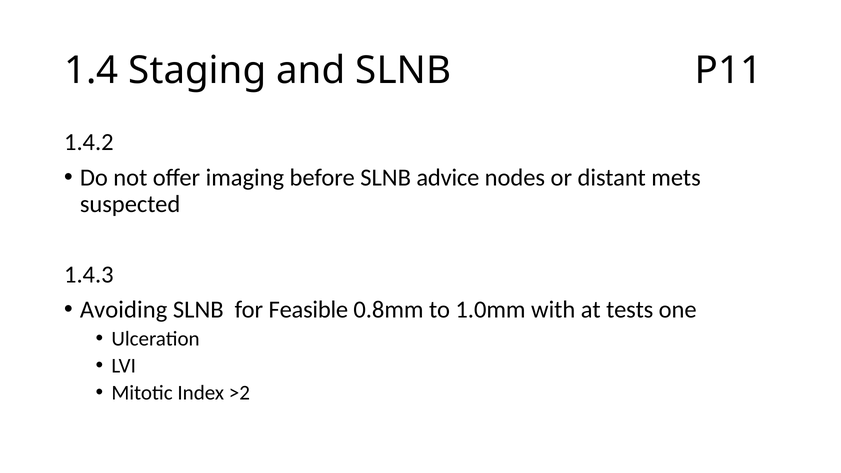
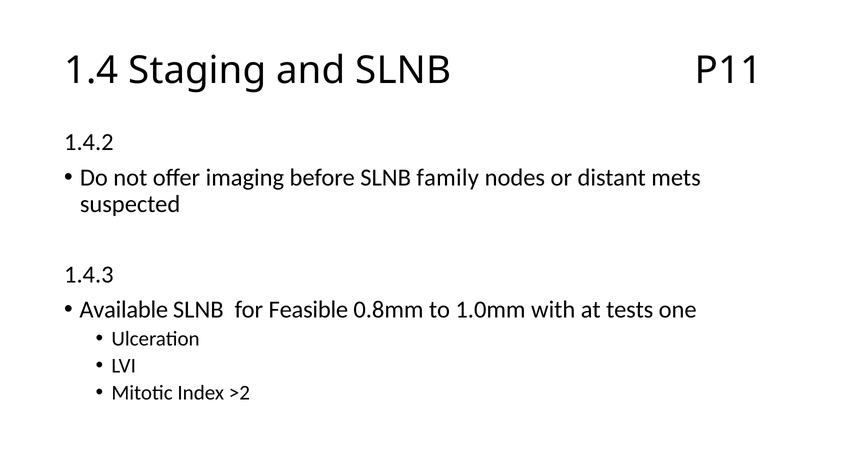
advice: advice -> family (448, 177)
Avoiding: Avoiding -> Available (124, 310)
